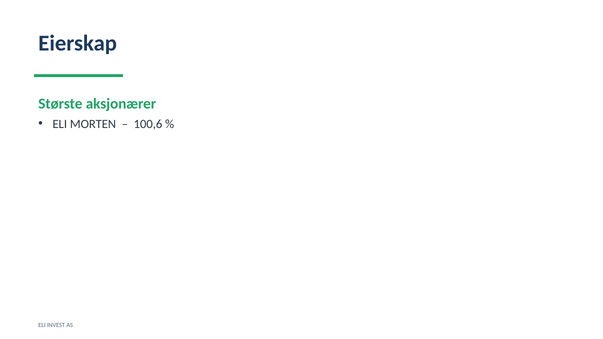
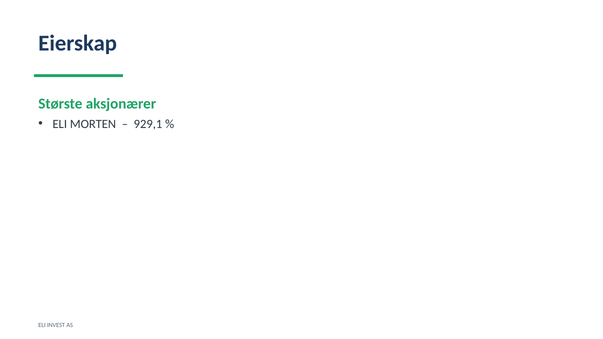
100,6: 100,6 -> 929,1 (148, 124)
